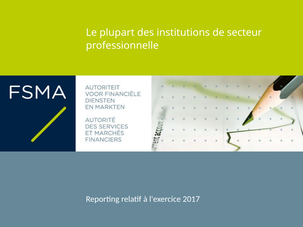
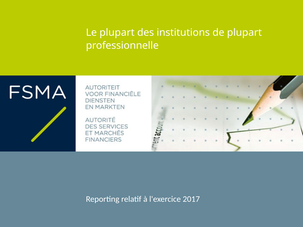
de secteur: secteur -> plupart (244, 33)
